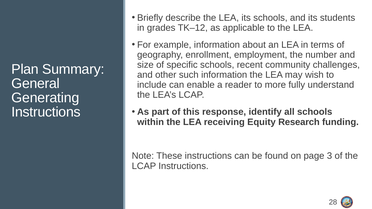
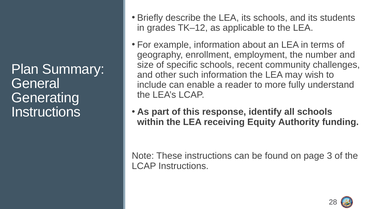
Research: Research -> Authority (299, 122)
